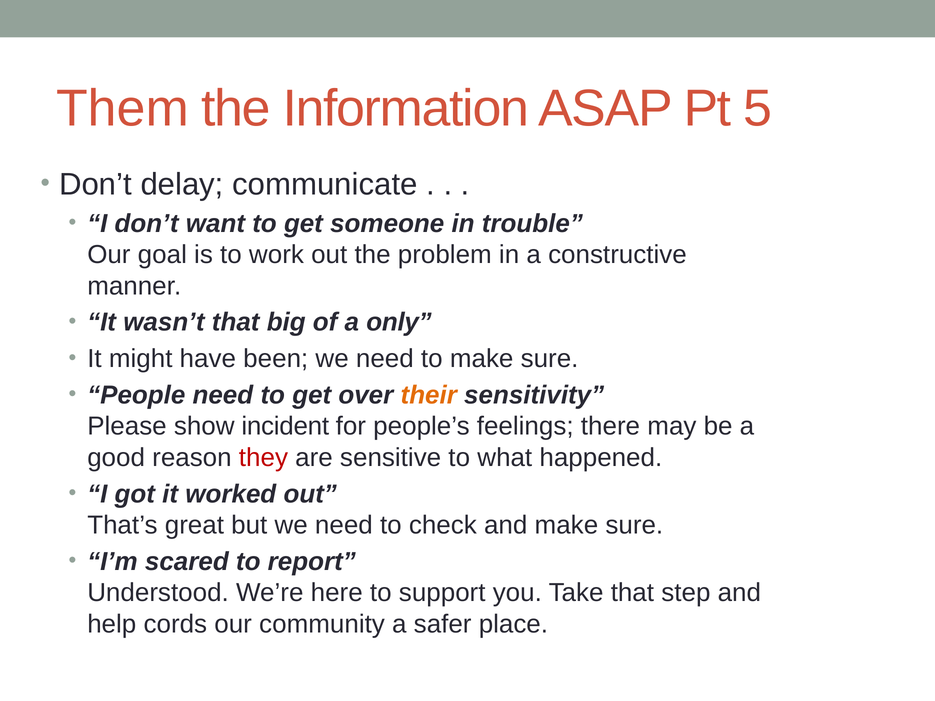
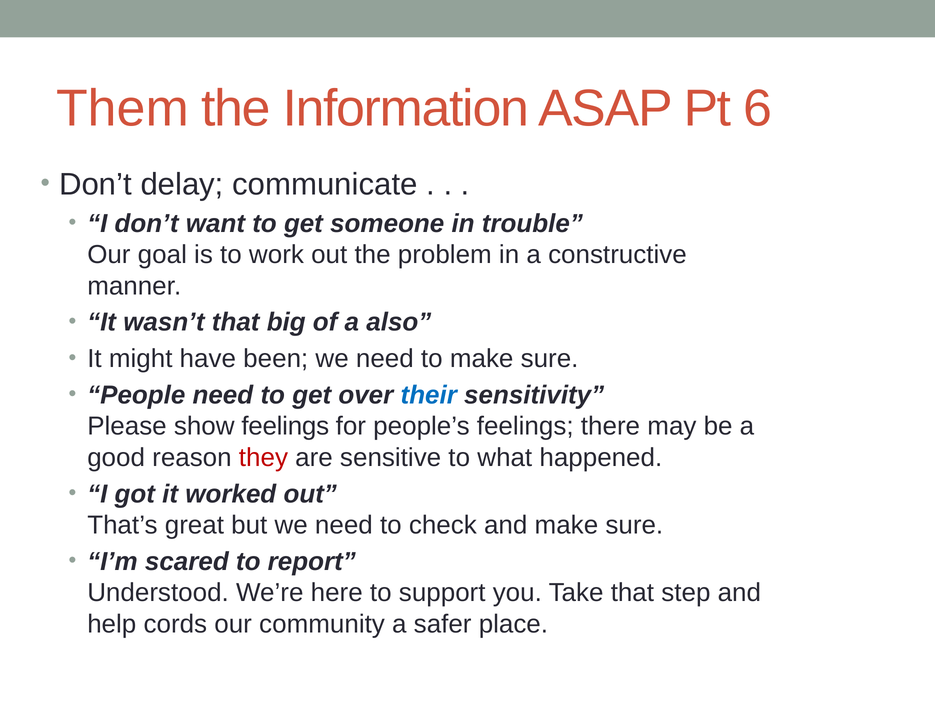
5: 5 -> 6 (758, 109)
only: only -> also (399, 322)
their colour: orange -> blue (429, 395)
show incident: incident -> feelings (285, 426)
